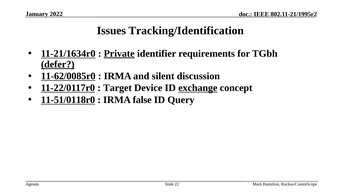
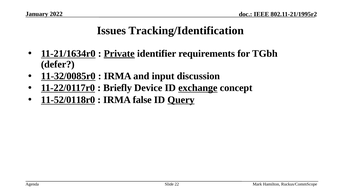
defer underline: present -> none (58, 64)
11-62/0085r0: 11-62/0085r0 -> 11-32/0085r0 (68, 76)
silent: silent -> input (163, 76)
Target: Target -> Briefly (118, 88)
11-51/0118r0: 11-51/0118r0 -> 11-52/0118r0 (68, 100)
Query underline: none -> present (181, 100)
